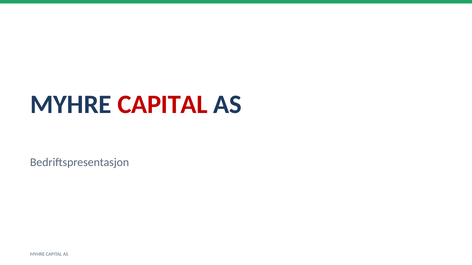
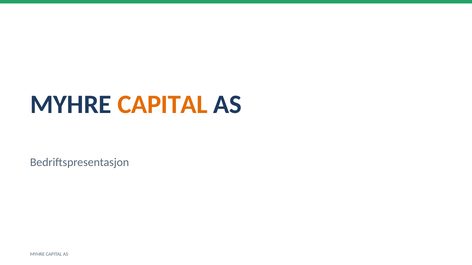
CAPITAL colour: red -> orange (163, 105)
